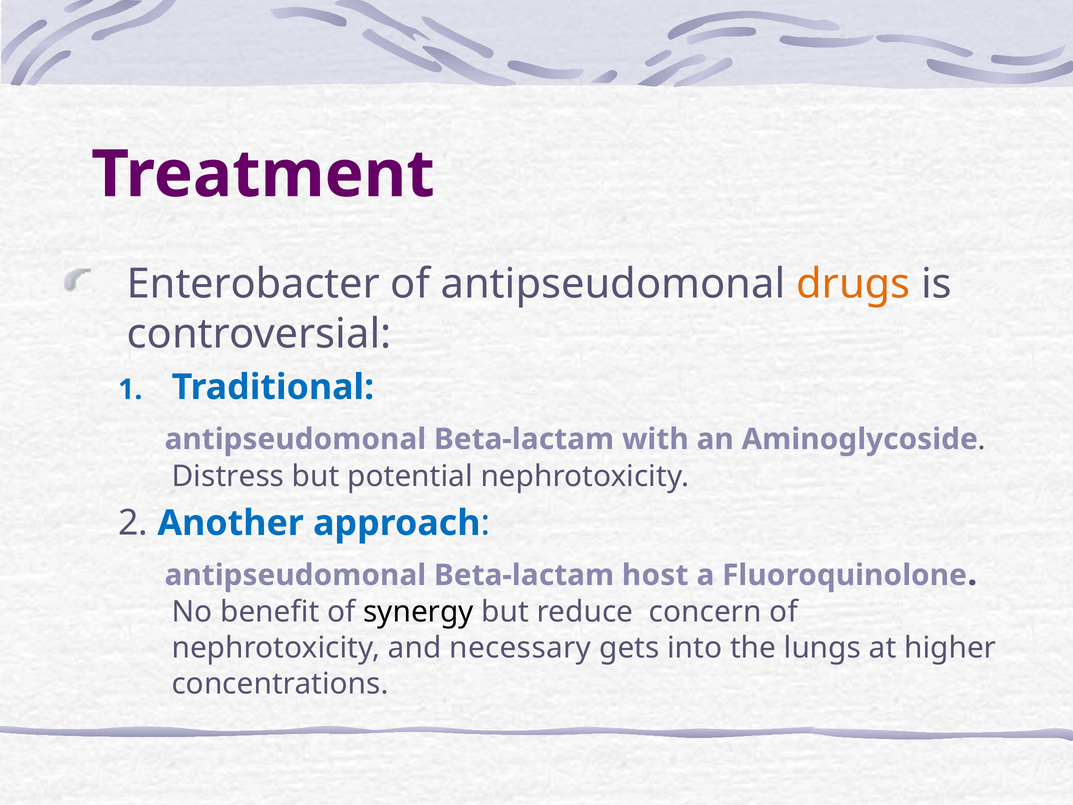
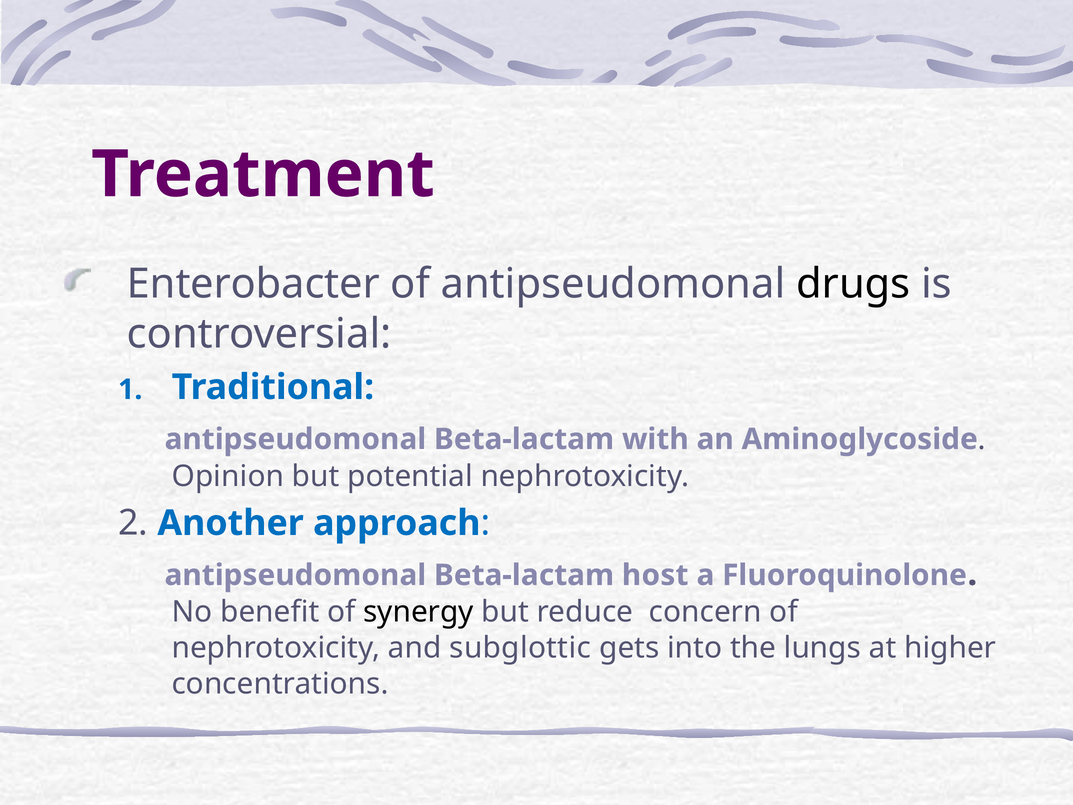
drugs colour: orange -> black (853, 284)
Distress: Distress -> Opinion (228, 476)
necessary: necessary -> subglottic (520, 648)
